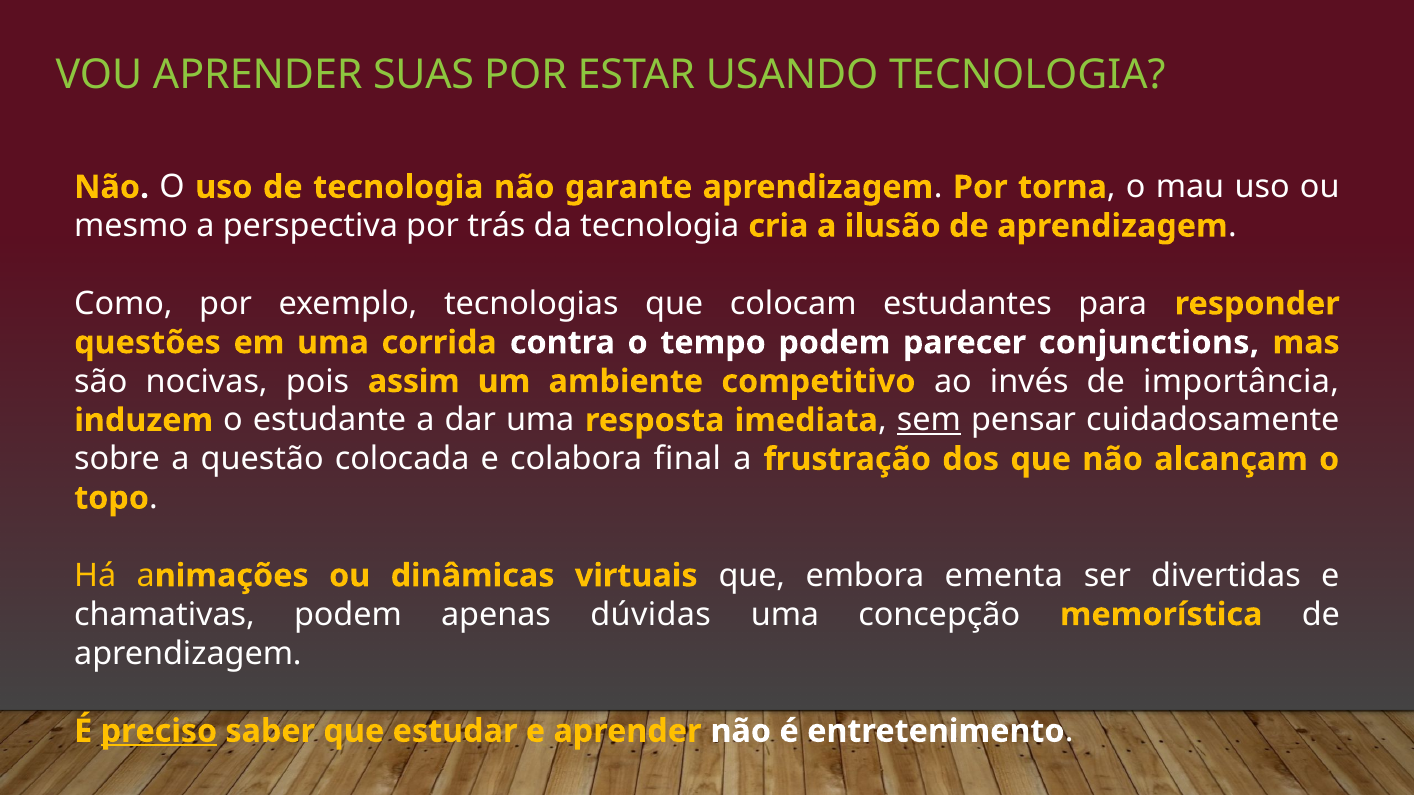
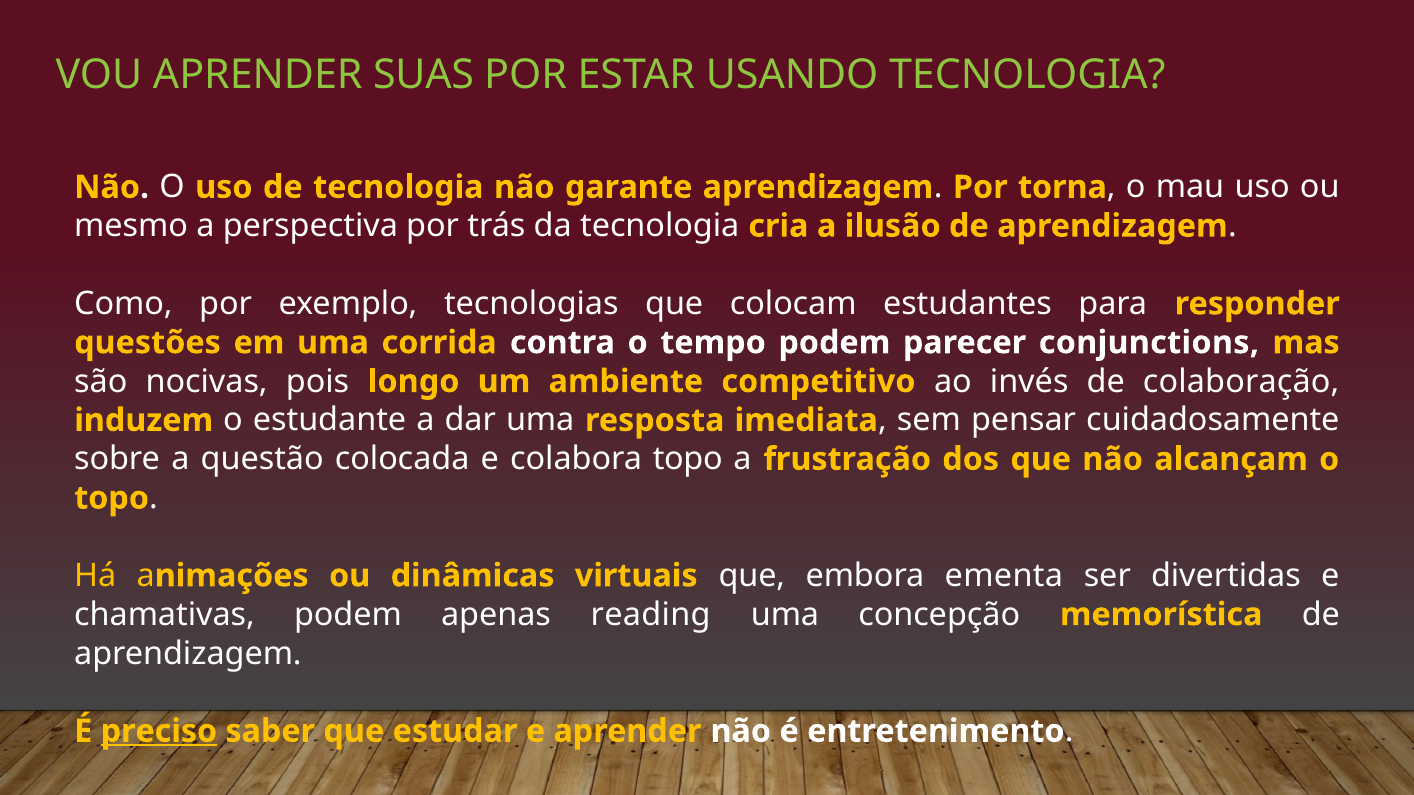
assim: assim -> longo (414, 382)
importância: importância -> colaboração (1241, 382)
sem underline: present -> none (929, 420)
colabora final: final -> topo (688, 459)
dúvidas: dúvidas -> reading (651, 615)
